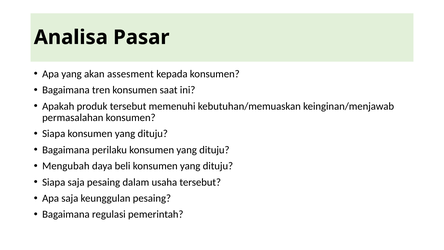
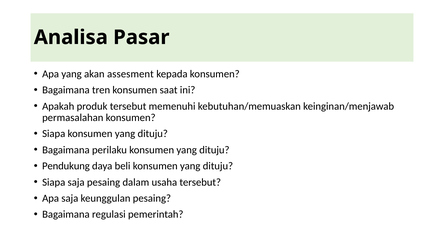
Mengubah: Mengubah -> Pendukung (66, 166)
